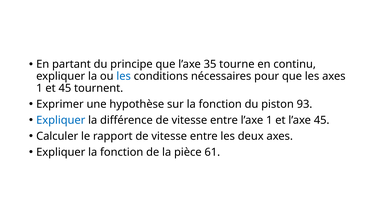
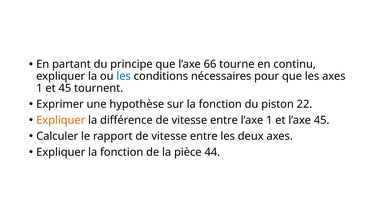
35: 35 -> 66 (210, 64)
93: 93 -> 22 (305, 104)
Expliquer colour: blue -> orange (61, 120)
61: 61 -> 44 (212, 152)
